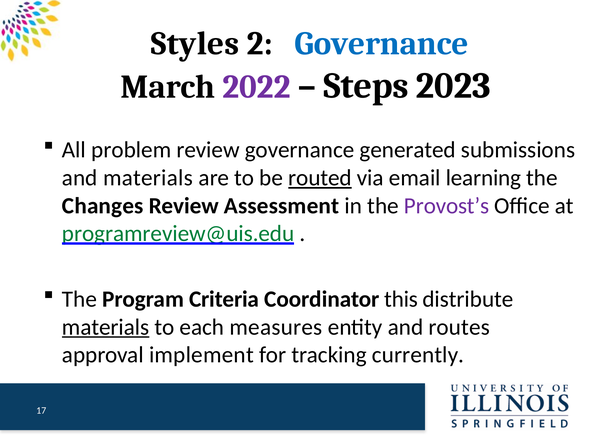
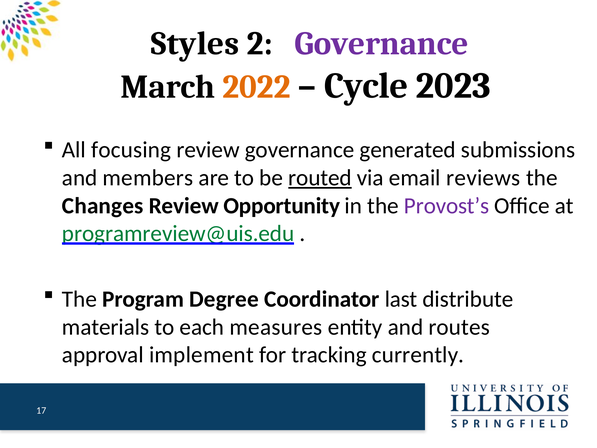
Governance colour: blue -> purple (382, 44)
2022 colour: purple -> orange (256, 87)
Steps: Steps -> Cycle (366, 86)
problem: problem -> focusing (131, 150)
and materials: materials -> members (148, 178)
learning: learning -> reviews (483, 178)
Assessment: Assessment -> Opportunity (282, 206)
Criteria: Criteria -> Degree (224, 299)
this: this -> last (401, 299)
materials underline: present -> none (106, 327)
